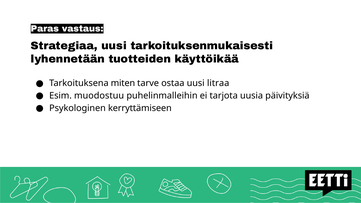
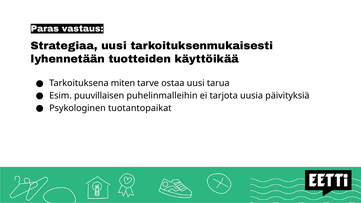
litraa: litraa -> tarua (218, 83)
muodostuu: muodostuu -> puuvillaisen (99, 96)
kerryttämiseen: kerryttämiseen -> tuotantopaikat (140, 108)
